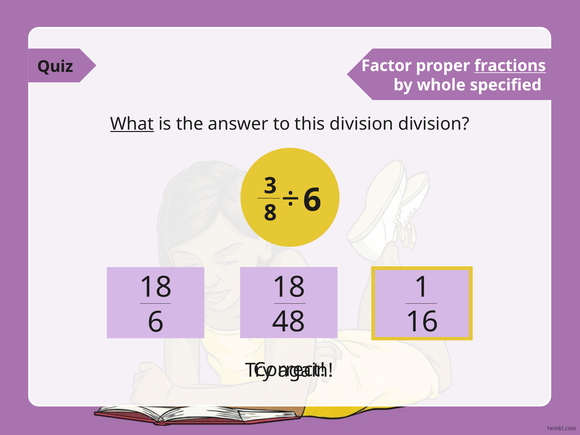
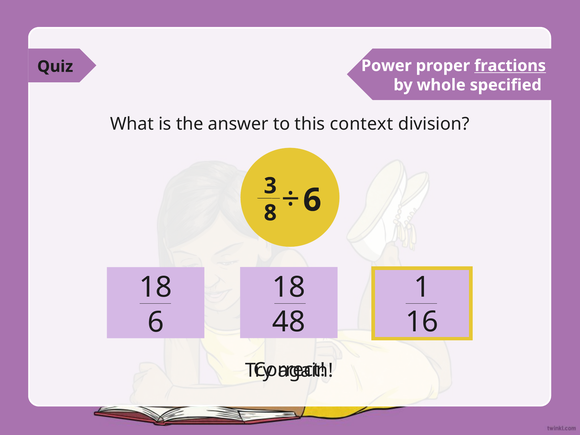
Factor: Factor -> Power (386, 66)
What underline: present -> none (132, 124)
this division: division -> context (362, 124)
